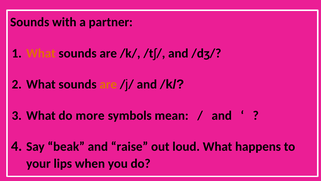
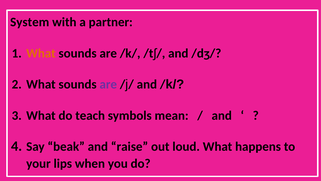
Sounds: Sounds -> System (30, 22)
are colour: orange -> purple (108, 84)
more: more -> teach (90, 115)
